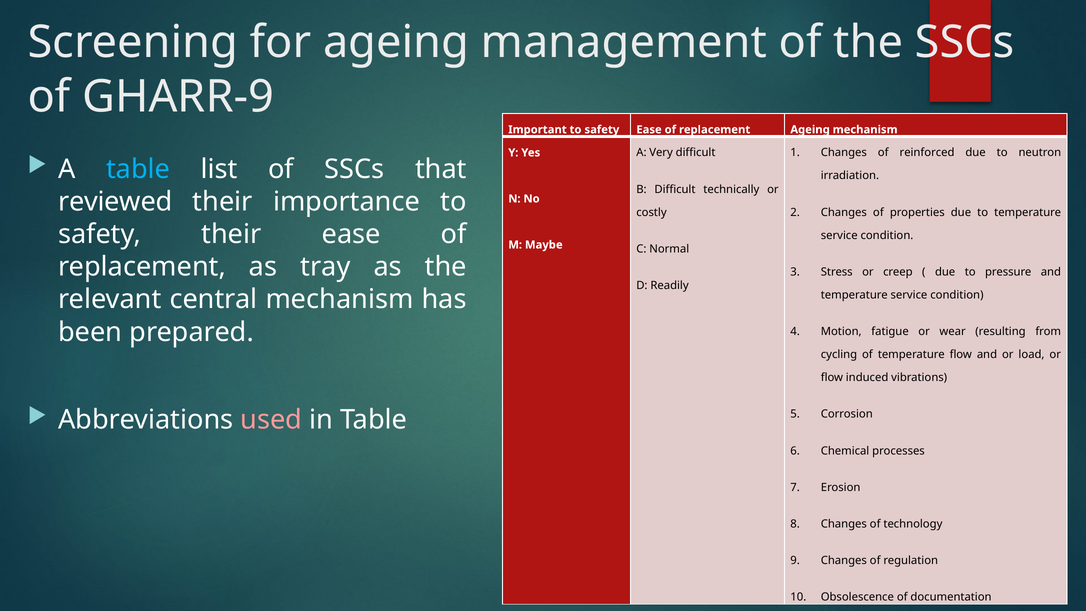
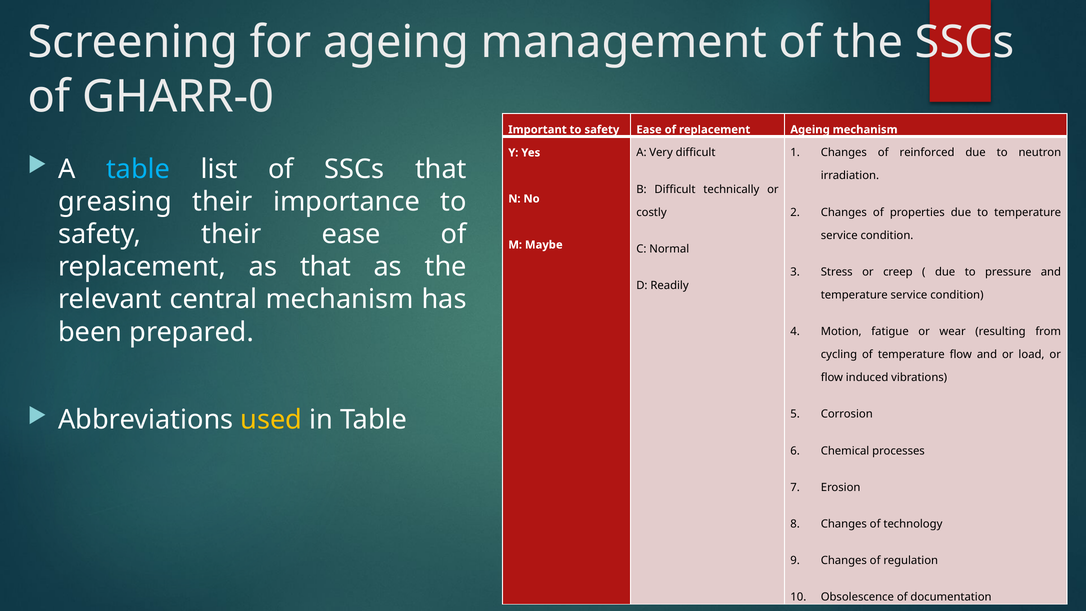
GHARR-9: GHARR-9 -> GHARR-0 (178, 97)
reviewed: reviewed -> greasing (115, 202)
as tray: tray -> that (326, 267)
used colour: pink -> yellow (271, 420)
